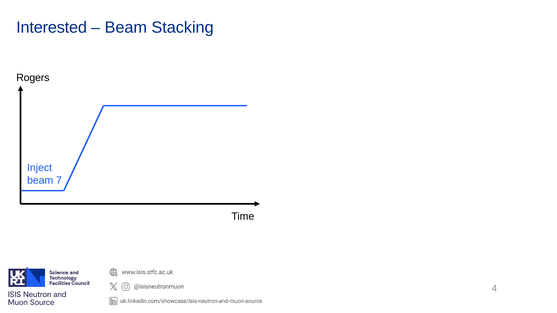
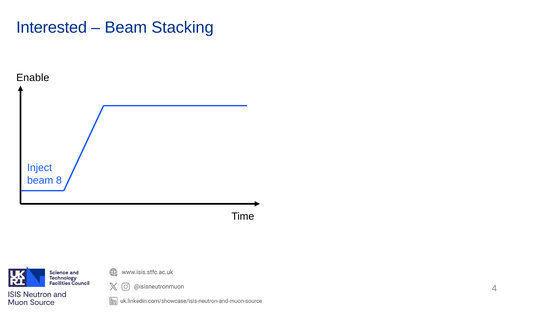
Rogers: Rogers -> Enable (33, 78)
7: 7 -> 8 (59, 181)
